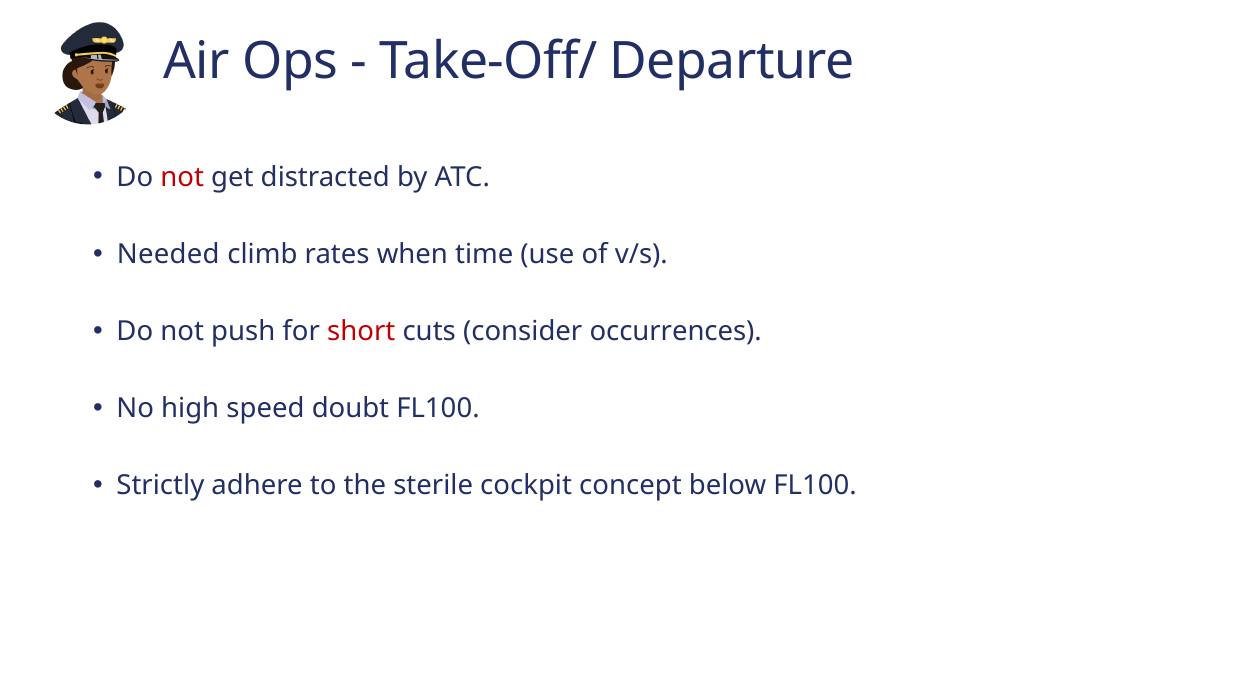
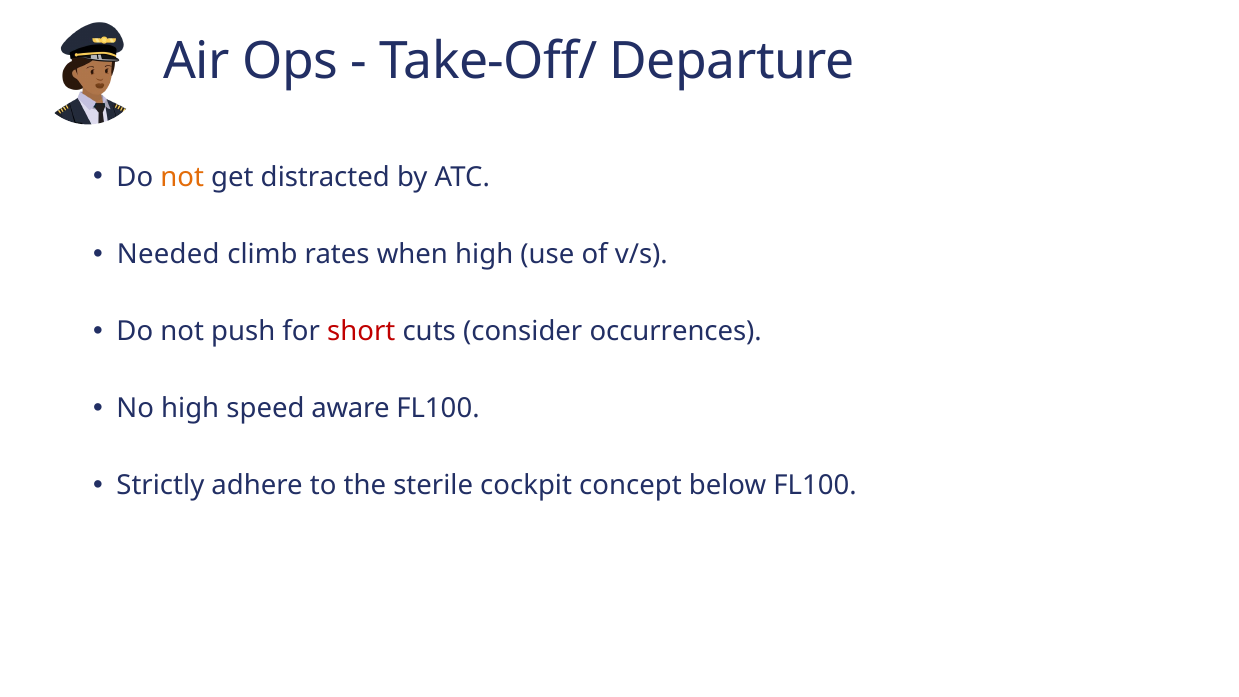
not colour: red -> orange (182, 177)
when time: time -> high (484, 254)
doubt: doubt -> aware (351, 409)
